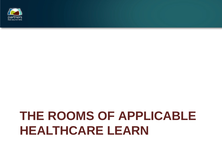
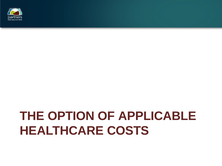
ROOMS: ROOMS -> OPTION (71, 116)
LEARN: LEARN -> COSTS (128, 131)
